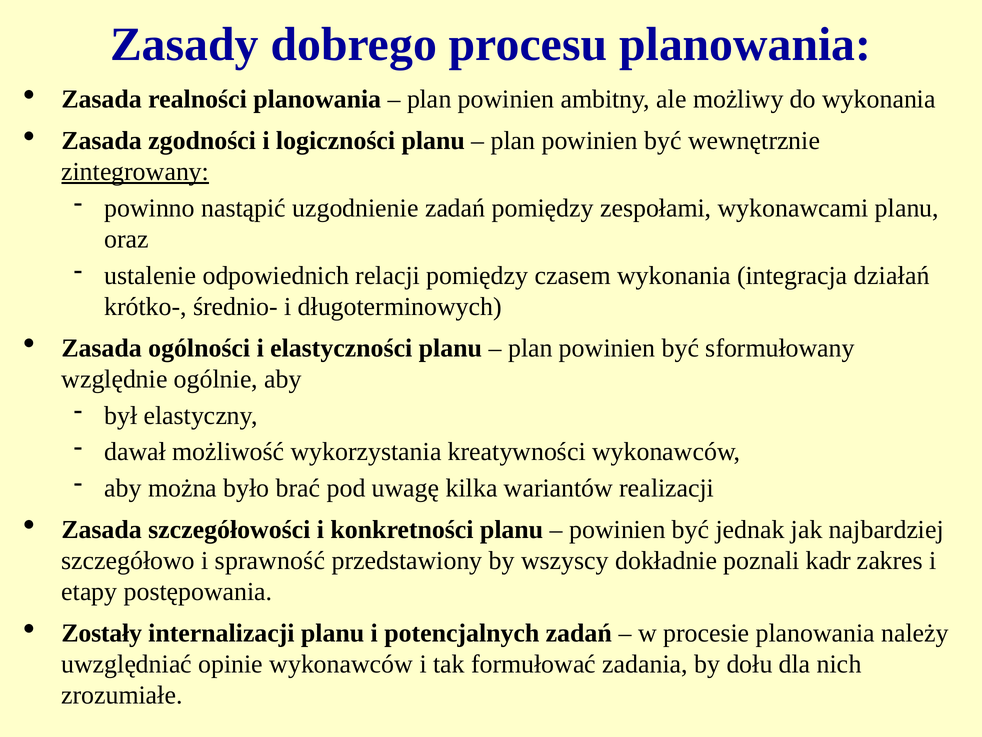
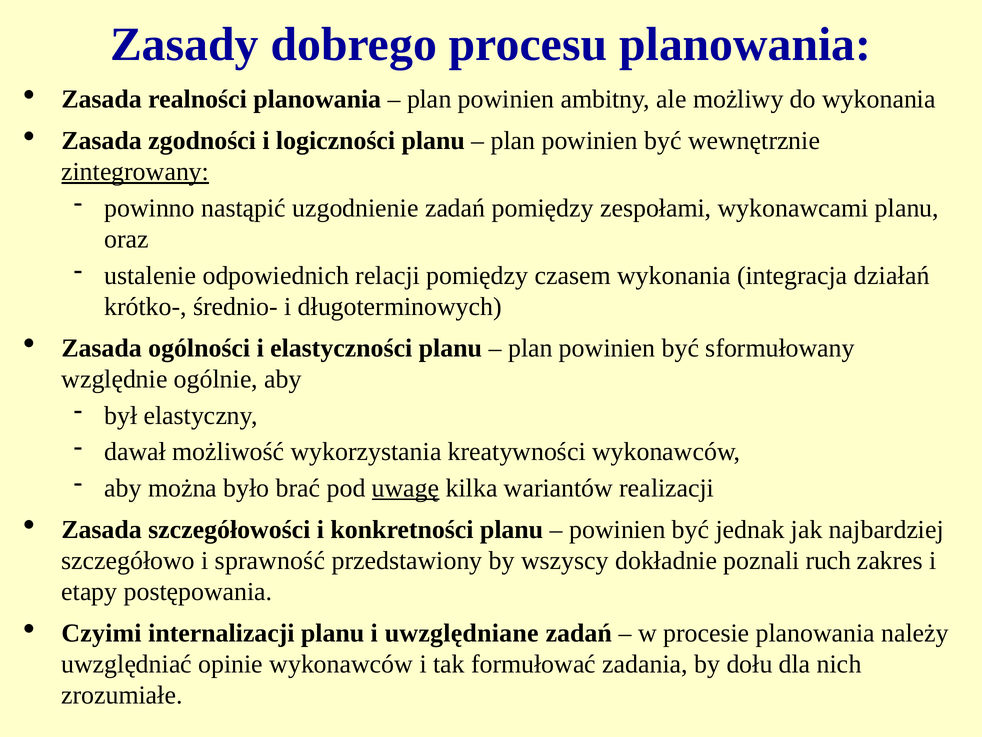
uwagę underline: none -> present (406, 488)
kadr: kadr -> ruch (828, 560)
Zostały: Zostały -> Czyimi (101, 633)
potencjalnych: potencjalnych -> uwzględniane (462, 633)
